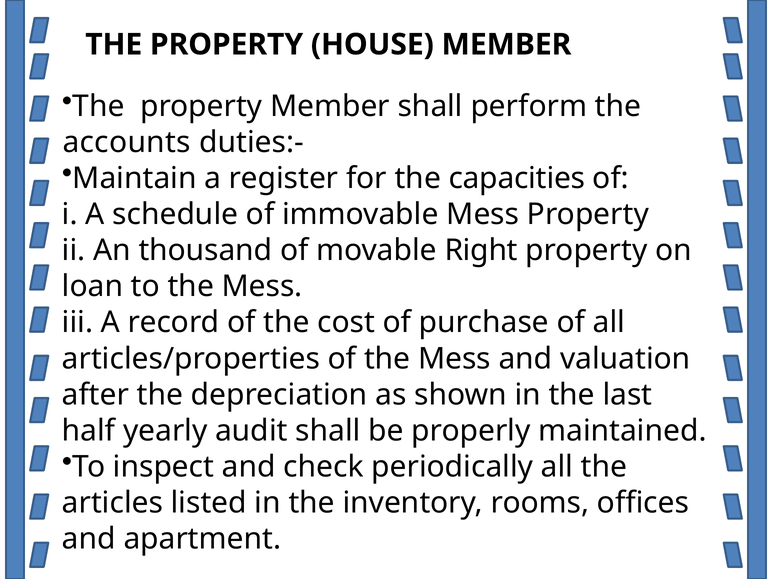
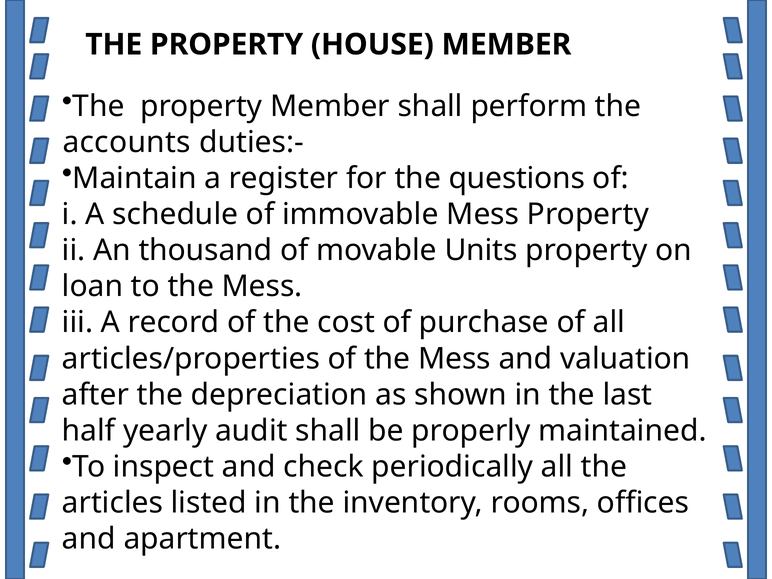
capacities: capacities -> questions (517, 178)
Right: Right -> Units (481, 250)
